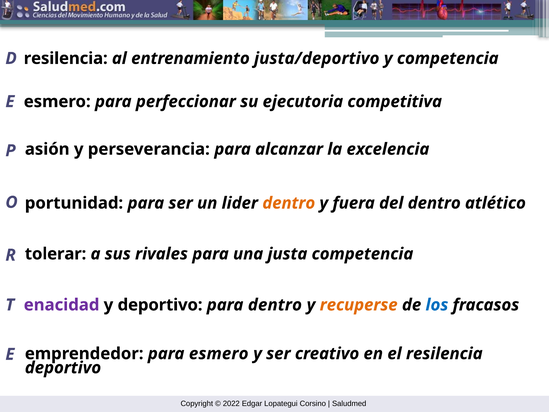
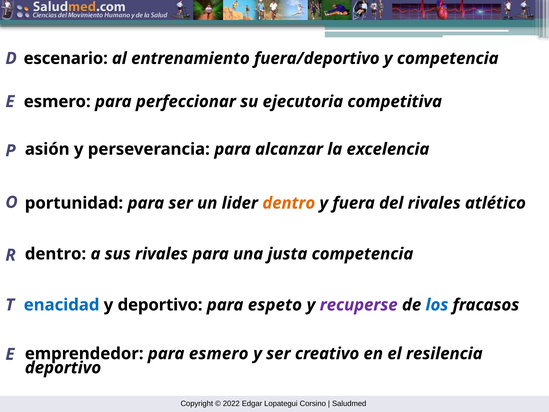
resilencia: resilencia -> escenario (66, 58)
justa/deportivo: justa/deportivo -> fuera/deportivo (317, 58)
del dentro: dentro -> rivales (434, 203)
tolerar: tolerar -> dentro (55, 254)
enacidad colour: purple -> blue (62, 305)
para dentro: dentro -> espeto (275, 305)
recuperse colour: orange -> purple (359, 305)
